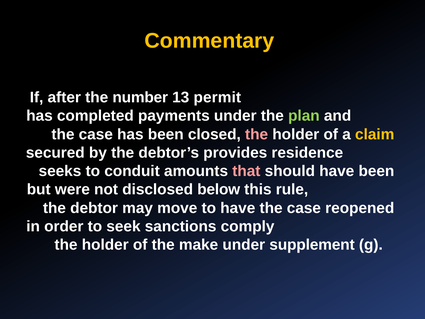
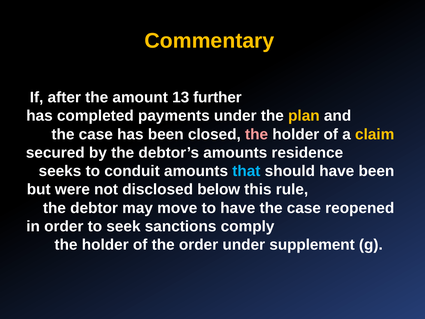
number: number -> amount (140, 97)
permit: permit -> further (217, 97)
plan colour: light green -> yellow (304, 116)
debtor’s provides: provides -> amounts (235, 153)
that colour: pink -> light blue (246, 171)
the make: make -> order (199, 245)
